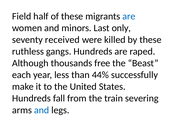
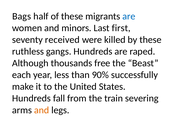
Field: Field -> Bags (22, 16)
only: only -> first (121, 28)
44%: 44% -> 90% (100, 75)
and colour: blue -> orange (42, 111)
